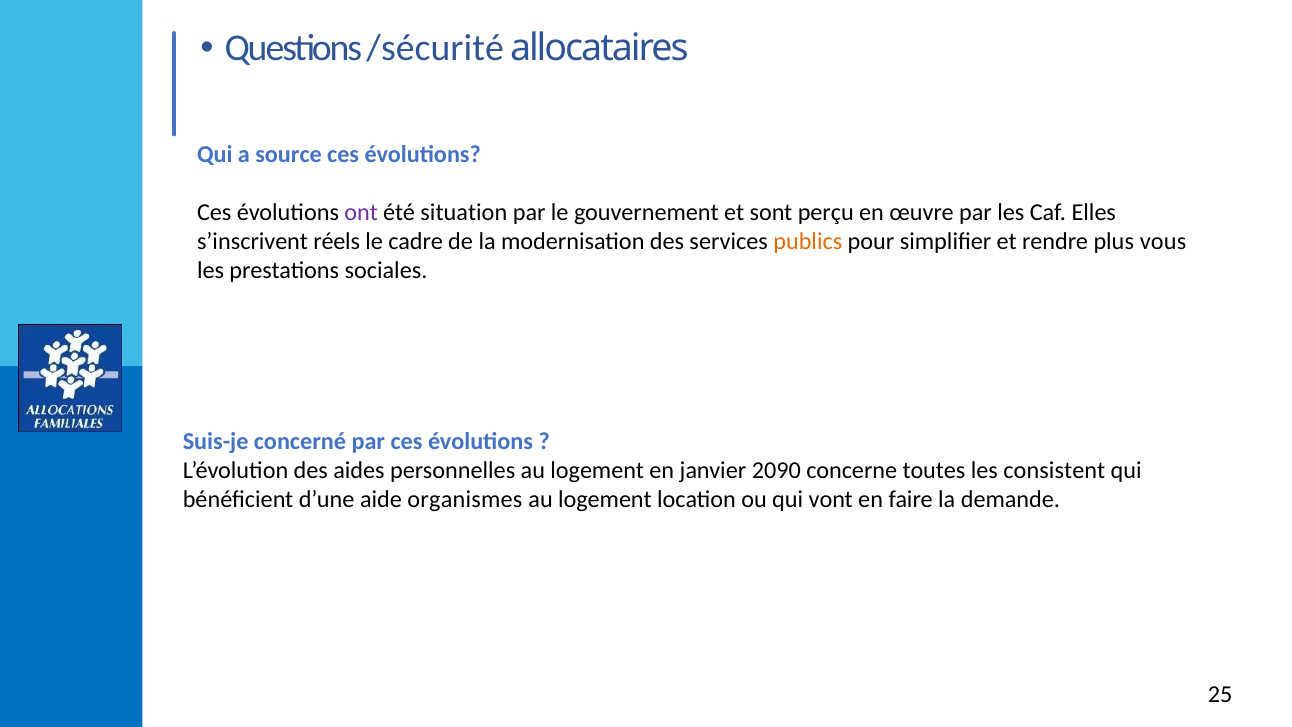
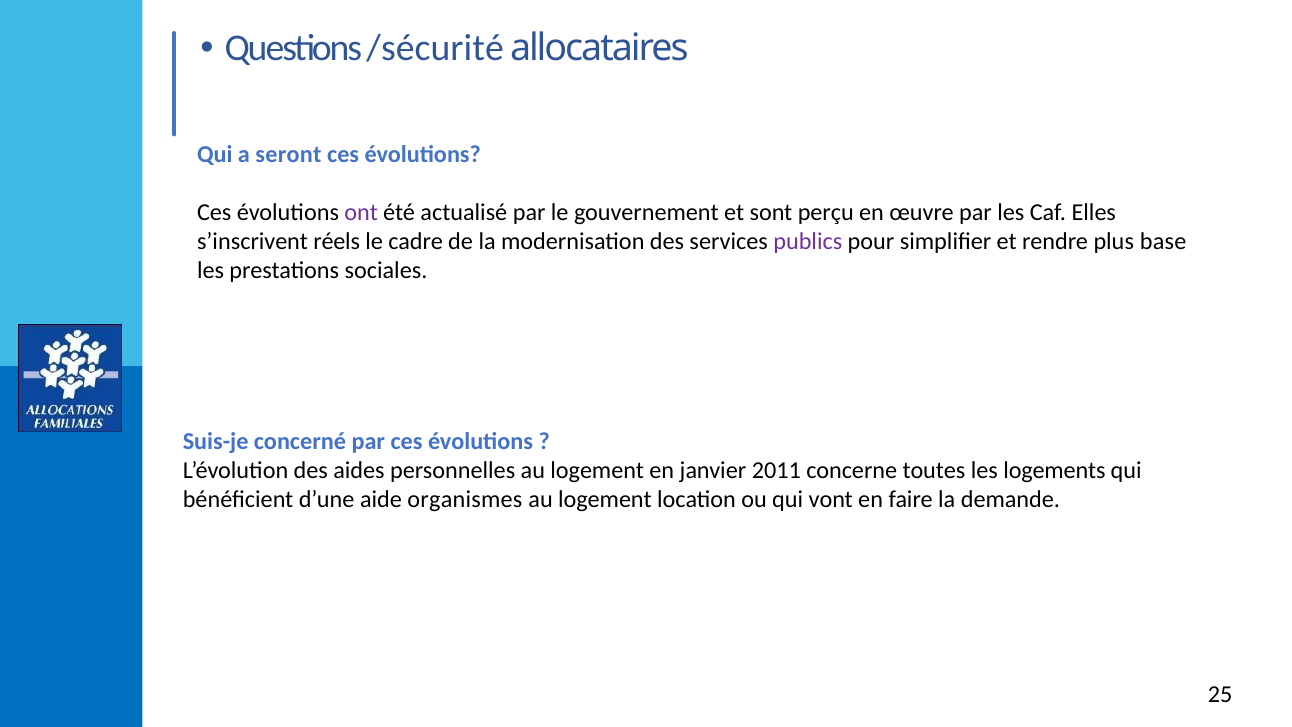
source: source -> seront (288, 154)
situation: situation -> actualisé (464, 213)
publics colour: orange -> purple (808, 242)
vous: vous -> base (1163, 242)
2090: 2090 -> 2011 (776, 470)
consistent: consistent -> logements (1054, 470)
